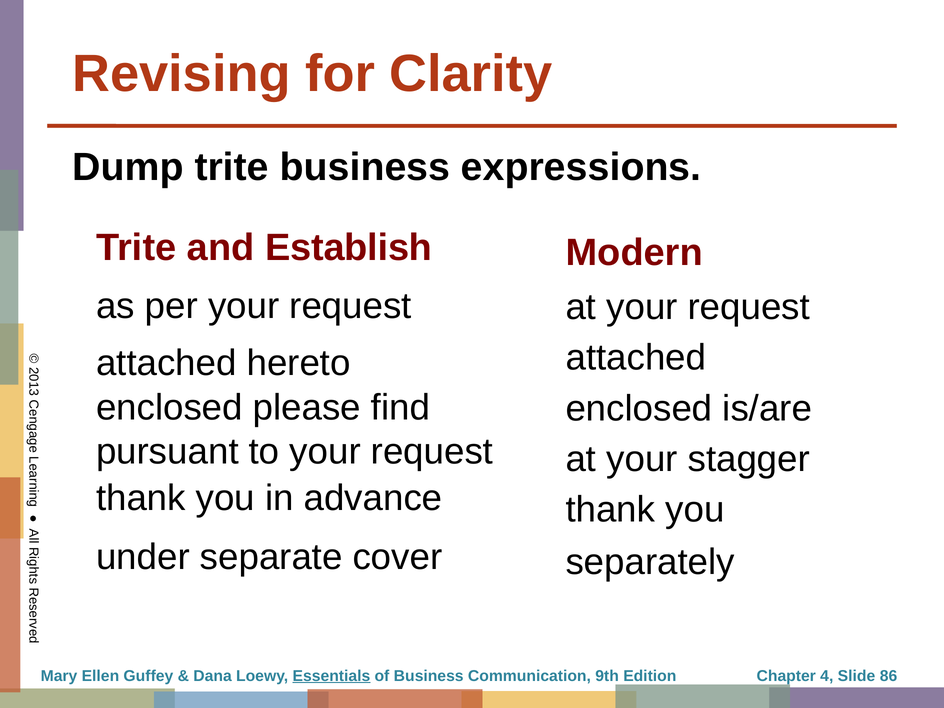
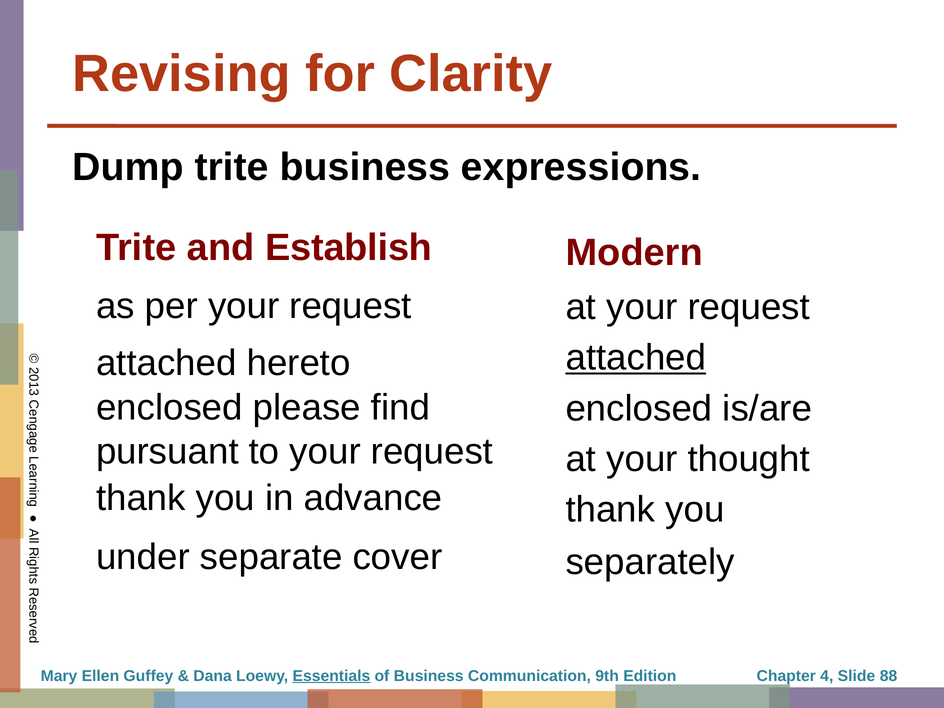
attached underline: none -> present (636, 358)
stagger: stagger -> thought (749, 459)
86: 86 -> 88 (889, 676)
